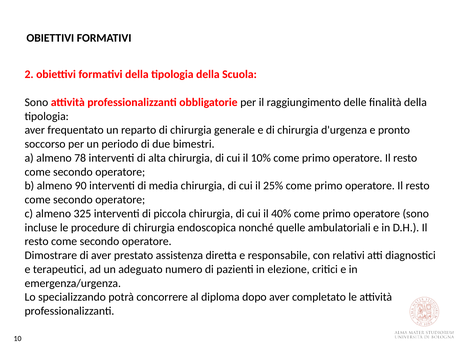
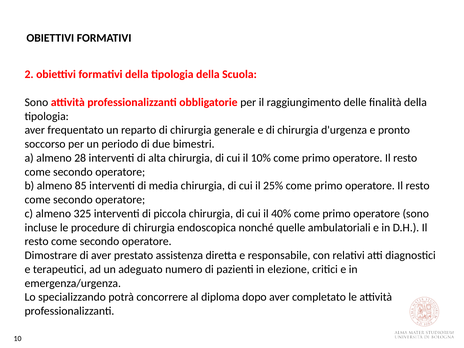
78: 78 -> 28 (80, 158)
90: 90 -> 85 (81, 186)
